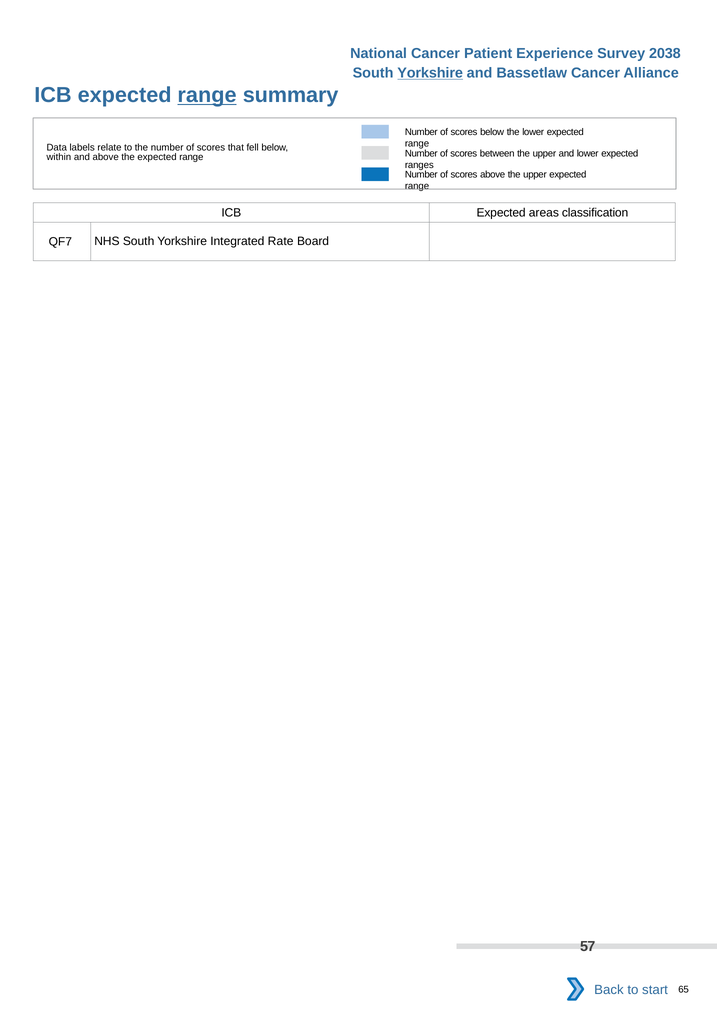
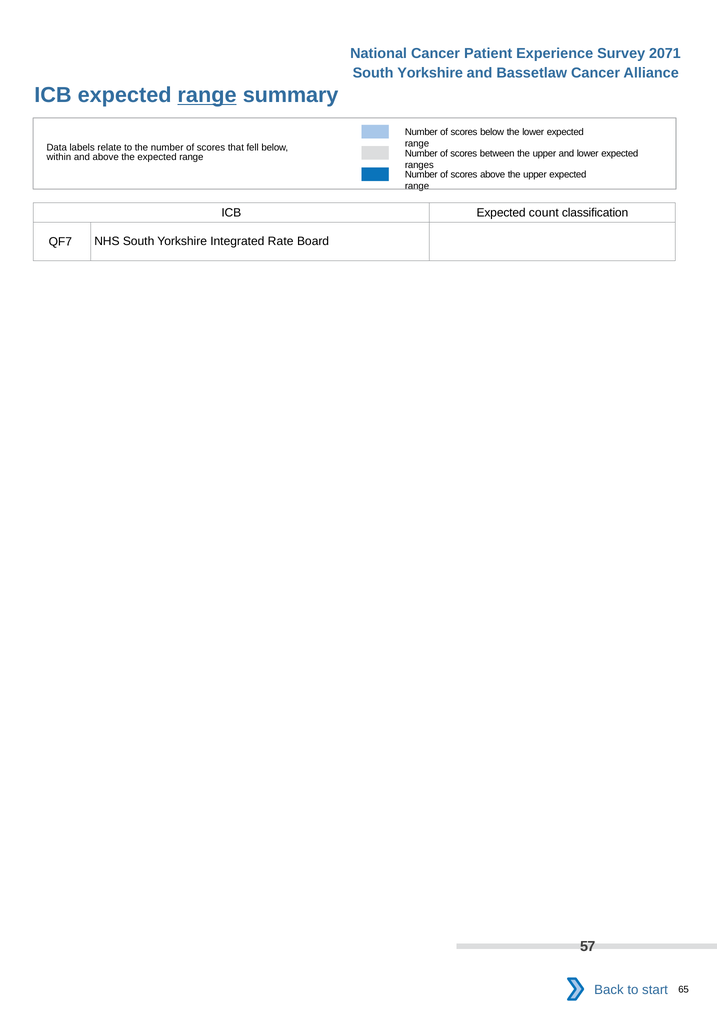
2038: 2038 -> 2071 (665, 53)
Yorkshire underline: present -> none (430, 73)
areas: areas -> count (544, 213)
